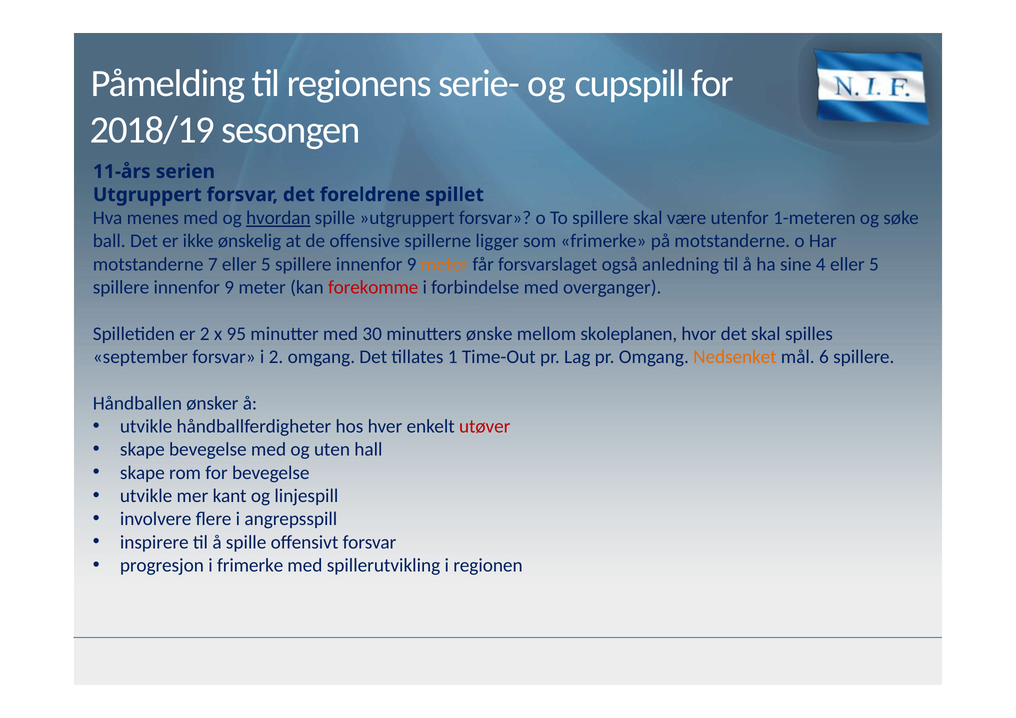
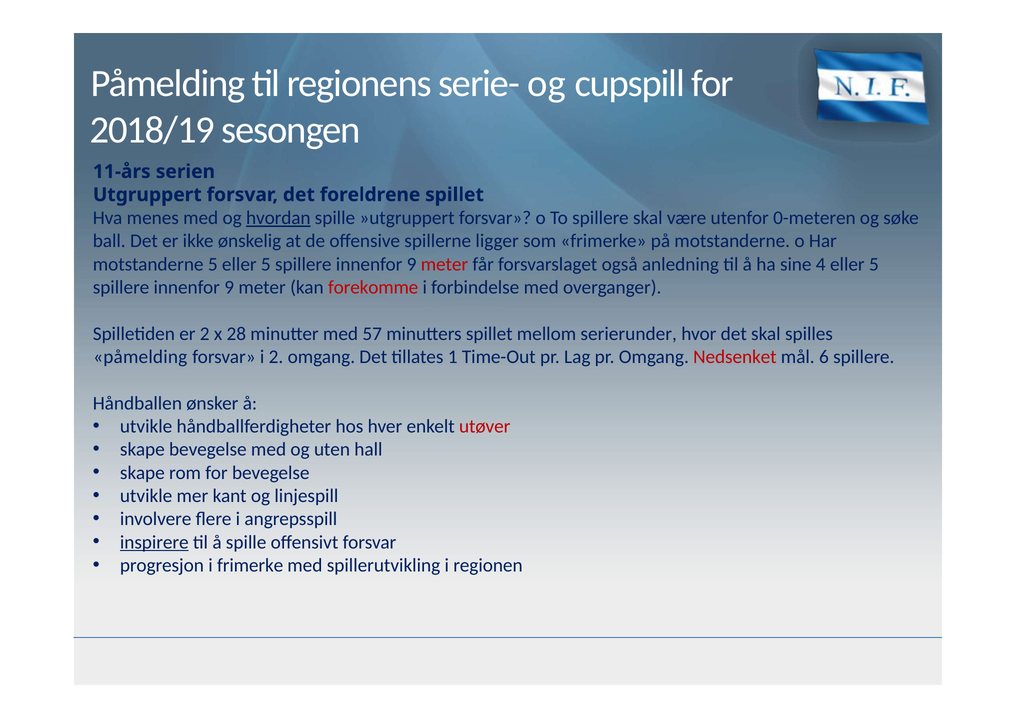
1-meteren: 1-meteren -> 0-meteren (814, 218)
motstanderne 7: 7 -> 5 (213, 264)
meter colour: orange -> red (444, 264)
95: 95 -> 28 (236, 334)
30: 30 -> 57 (372, 334)
minutters ønske: ønske -> spillet (489, 334)
skoleplanen: skoleplanen -> serierunder (629, 334)
september: september -> påmelding (140, 357)
Nedsenket colour: orange -> red (735, 357)
inspirere underline: none -> present (154, 542)
